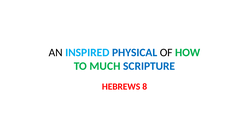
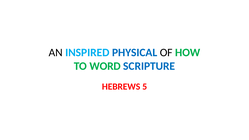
MUCH: MUCH -> WORD (105, 66)
8: 8 -> 5 (145, 87)
